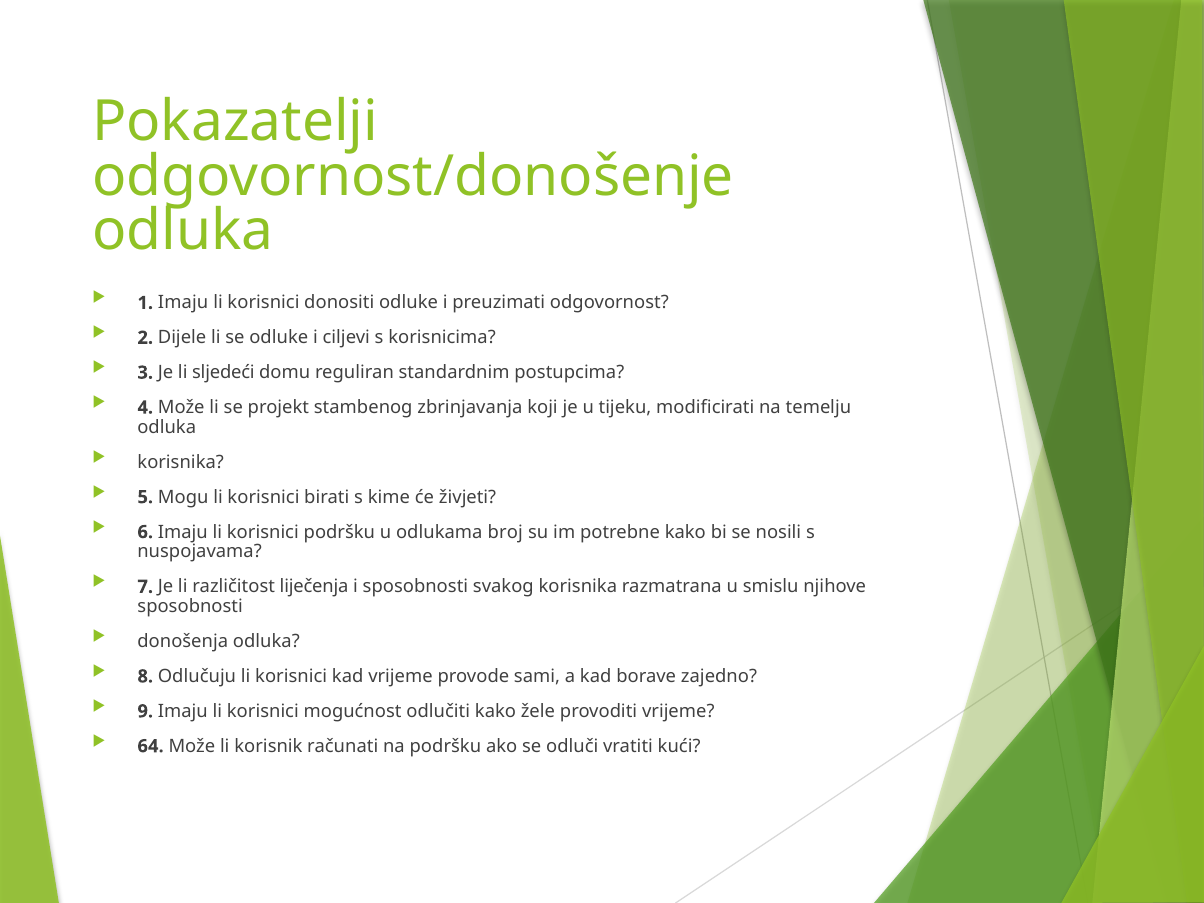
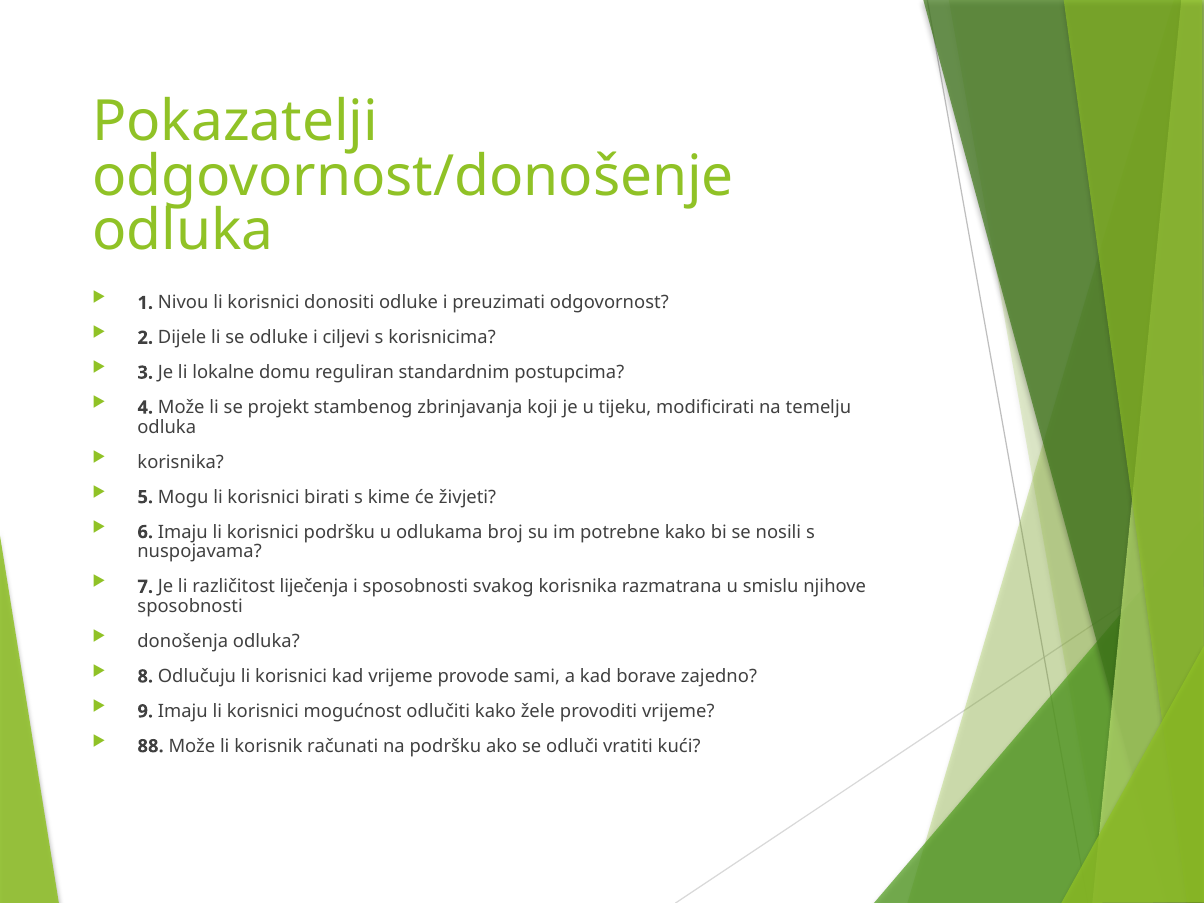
1 Imaju: Imaju -> Nivou (183, 303)
sljedeći: sljedeći -> lokalne (223, 373)
64: 64 -> 88 (151, 746)
